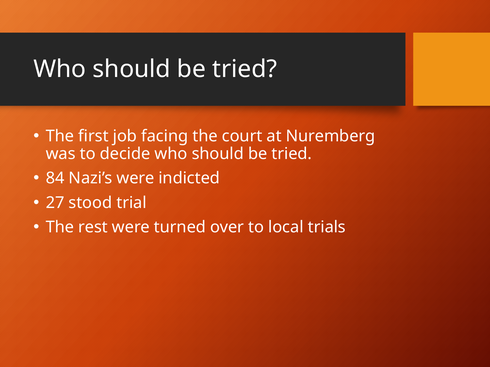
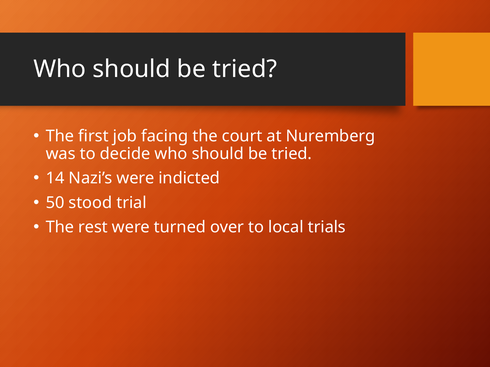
84: 84 -> 14 (55, 178)
27: 27 -> 50 (55, 203)
